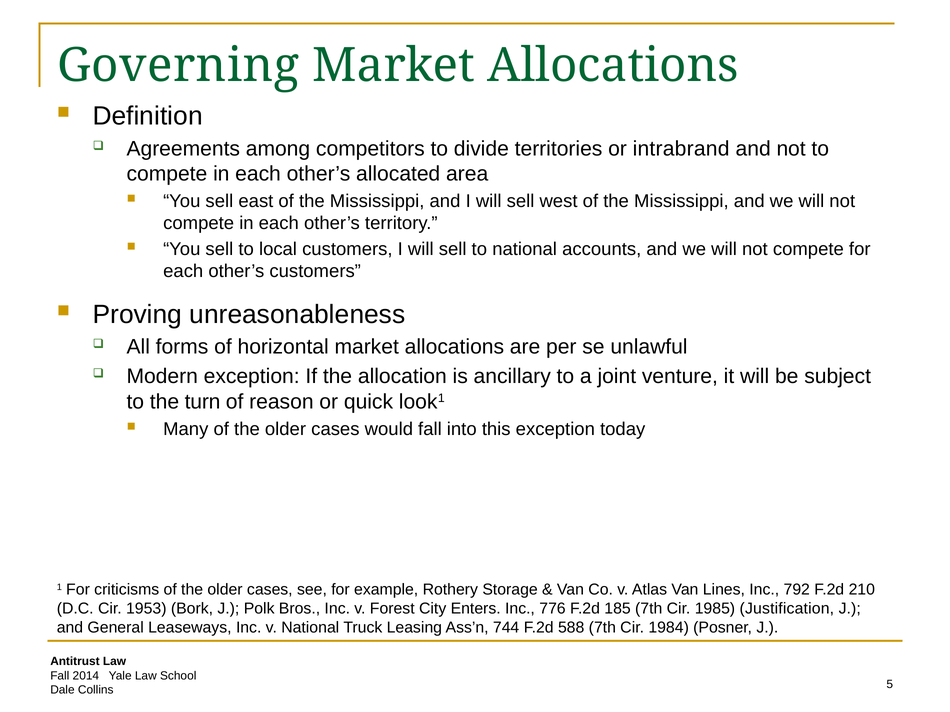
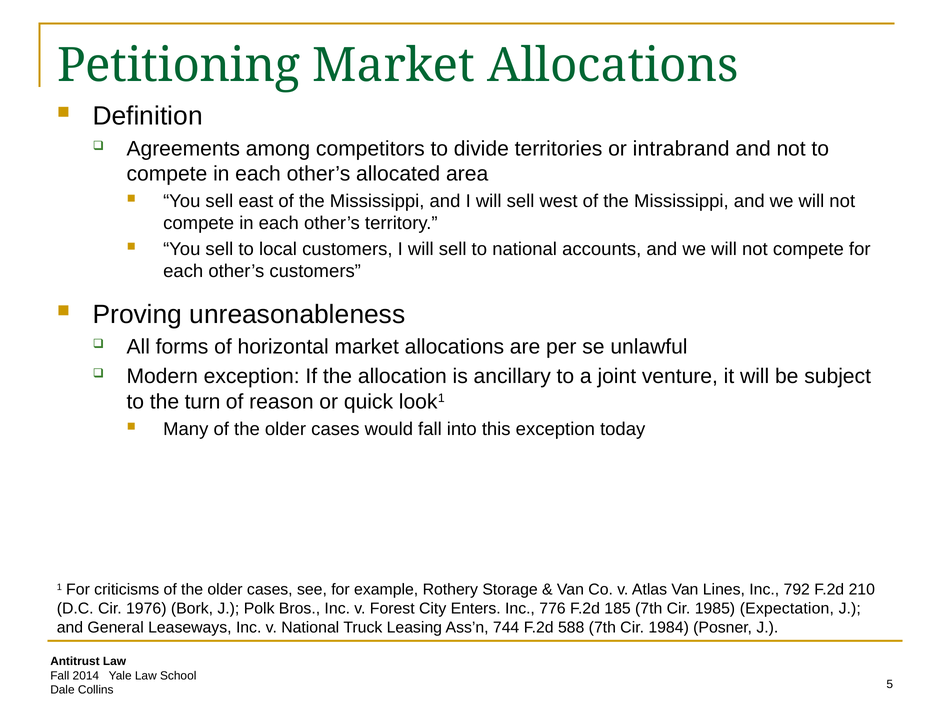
Governing: Governing -> Petitioning (179, 65)
1953: 1953 -> 1976 (146, 609)
Justification: Justification -> Expectation (787, 609)
